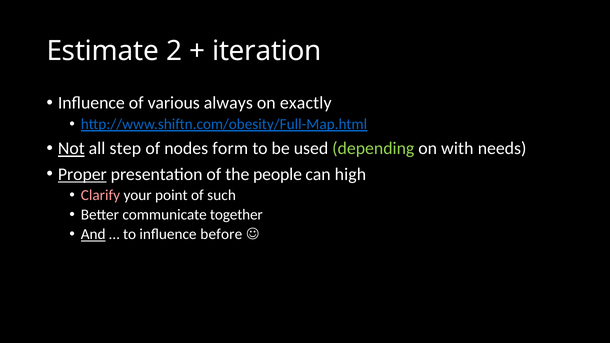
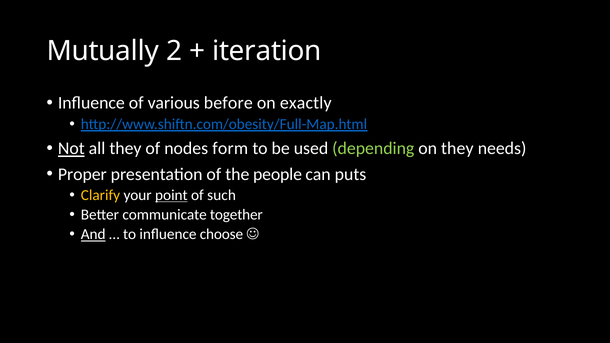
Estimate: Estimate -> Mutually (103, 51)
always: always -> before (228, 103)
all step: step -> they (125, 149)
on with: with -> they (457, 149)
Proper underline: present -> none (82, 174)
high: high -> puts (350, 174)
Clarify colour: pink -> yellow (100, 195)
point underline: none -> present (171, 195)
before: before -> choose (221, 235)
